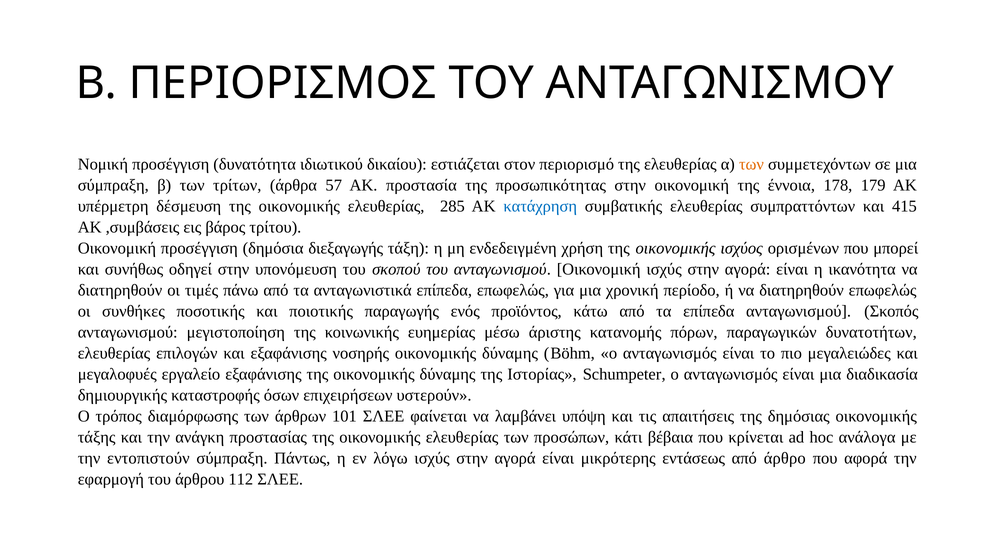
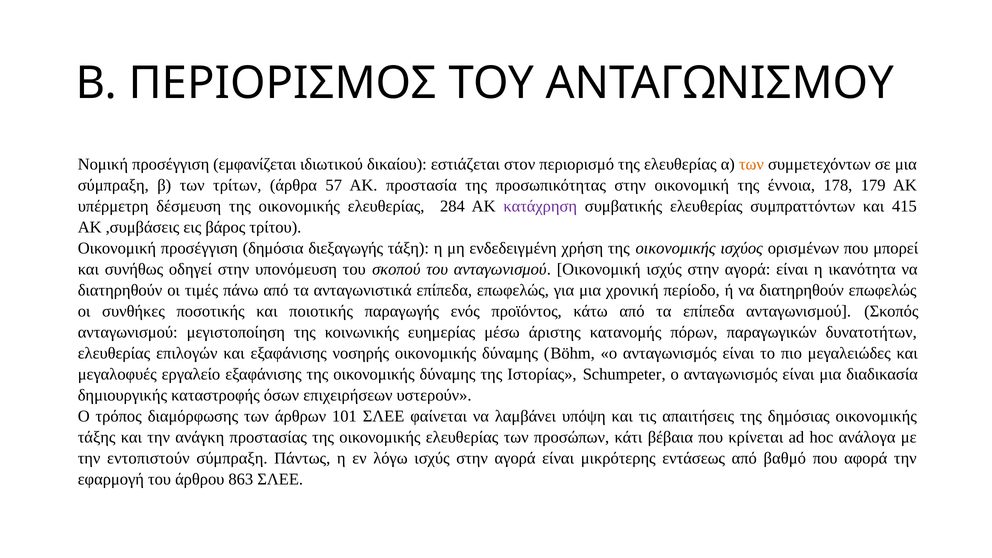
δυνατότητα: δυνατότητα -> εμφανίζεται (255, 164)
285: 285 -> 284 (452, 206)
κατάχρηση colour: blue -> purple (540, 206)
άρθρο: άρθρο -> βαθμό (785, 459)
112: 112 -> 863 (241, 480)
